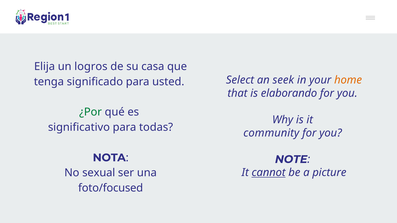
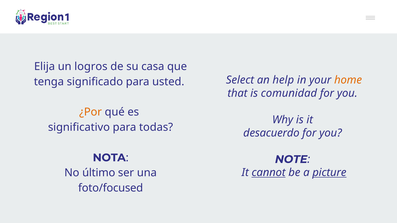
seek: seek -> help (283, 80)
elaborando: elaborando -> comunidad (289, 93)
¿Por colour: green -> orange (91, 112)
community: community -> desacuerdo (271, 133)
picture underline: none -> present (329, 173)
sexual: sexual -> último (99, 173)
